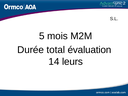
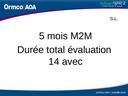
leurs: leurs -> avec (72, 62)
